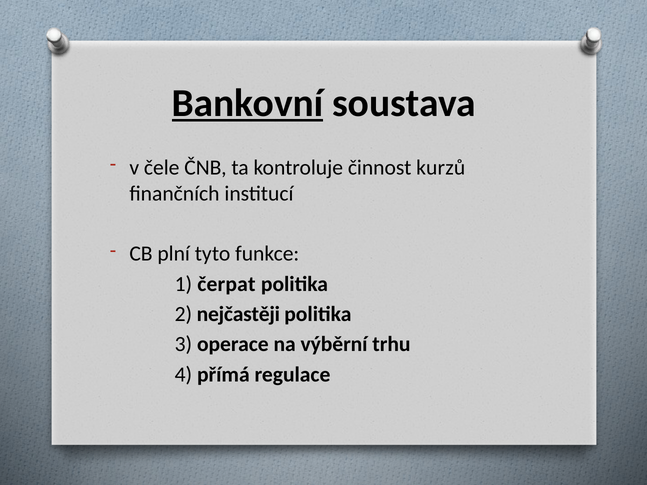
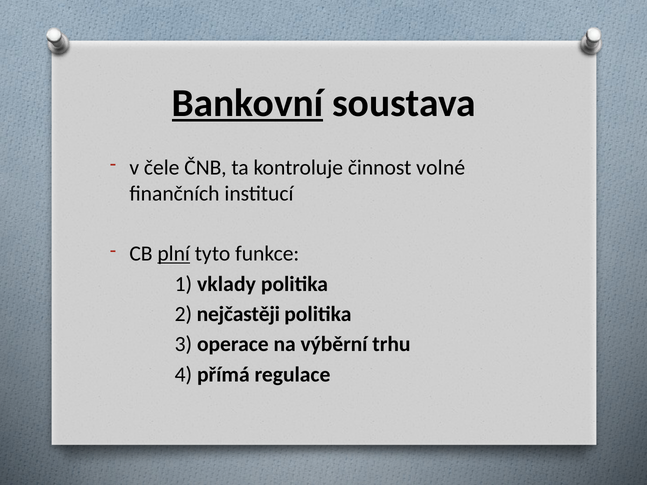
kurzů: kurzů -> volné (441, 168)
plní underline: none -> present (174, 254)
čerpat: čerpat -> vklady (226, 284)
